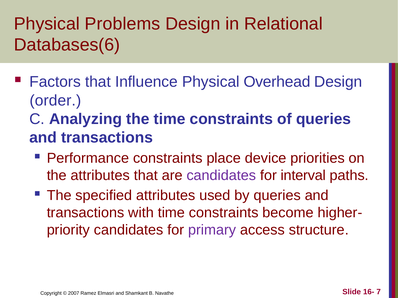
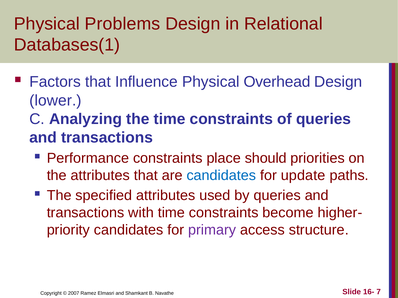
Databases(6: Databases(6 -> Databases(1 (67, 45)
order: order -> lower (55, 101)
device: device -> should (266, 158)
candidates colour: purple -> blue (221, 176)
interval: interval -> update (303, 176)
